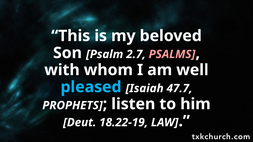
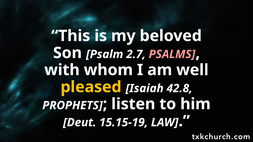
pleased colour: light blue -> yellow (91, 87)
47.7: 47.7 -> 42.8 (179, 89)
18.22-19: 18.22-19 -> 15.15-19 (124, 123)
